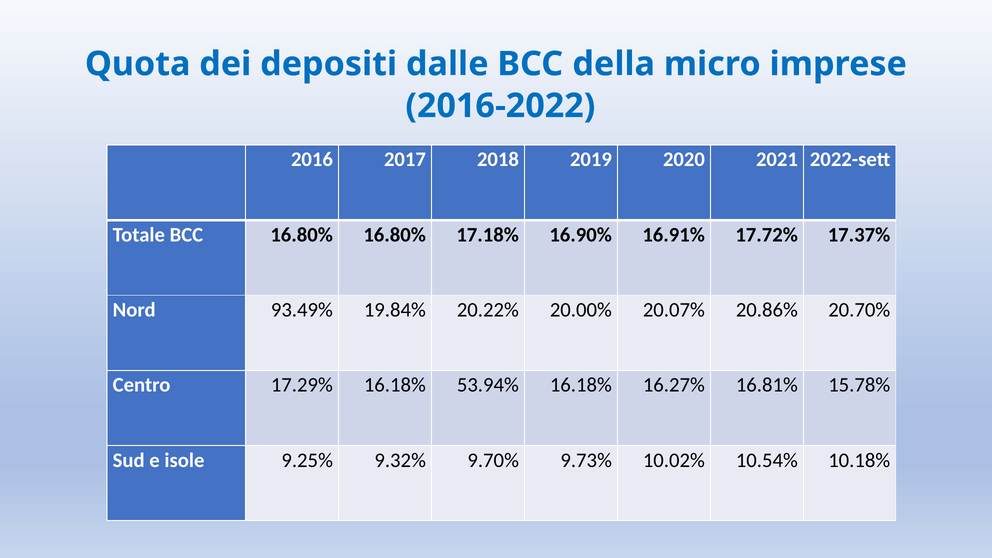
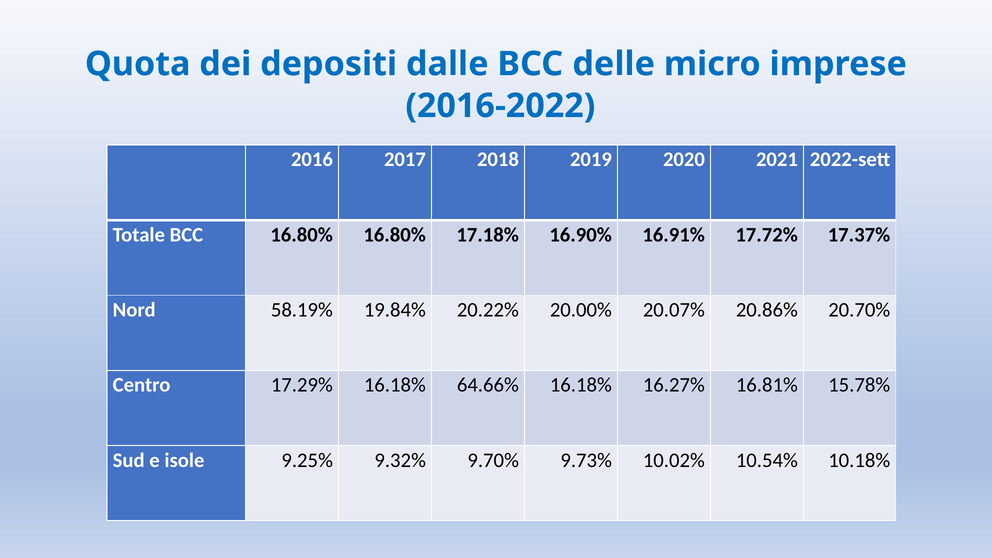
della: della -> delle (614, 64)
93.49%: 93.49% -> 58.19% (302, 310)
53.94%: 53.94% -> 64.66% (488, 385)
